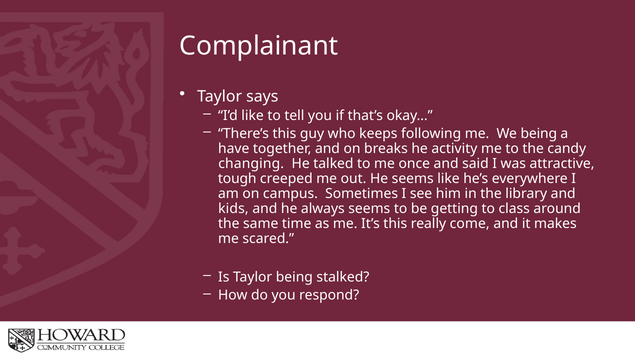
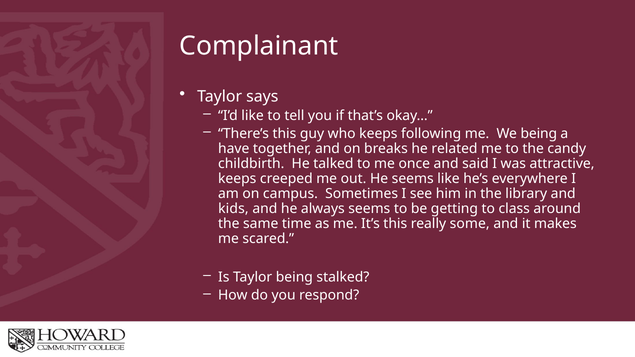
activity: activity -> related (454, 149)
changing: changing -> childbirth (251, 164)
tough: tough -> keeps (237, 179)
come: come -> some (470, 224)
